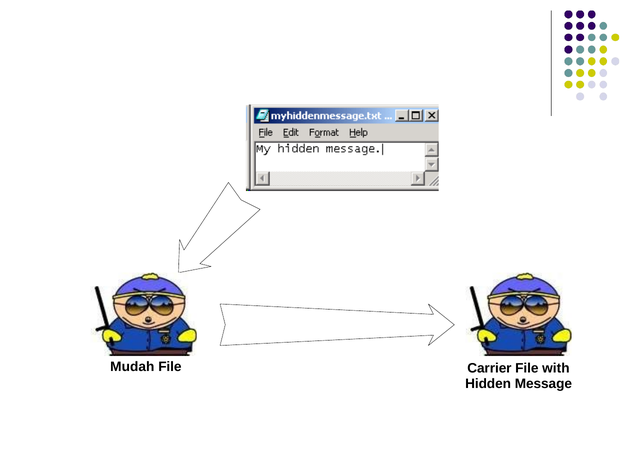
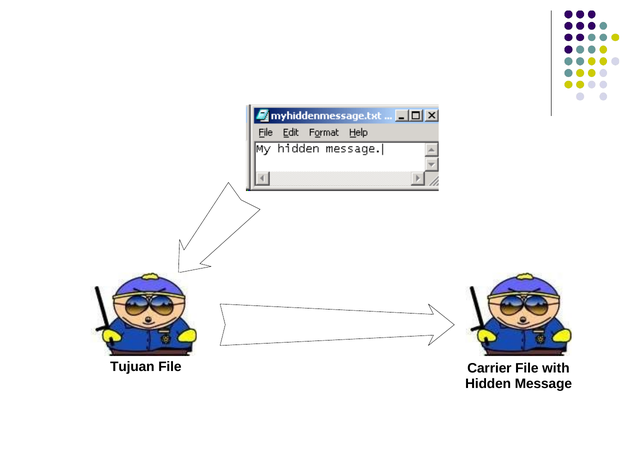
Mudah: Mudah -> Tujuan (132, 367)
